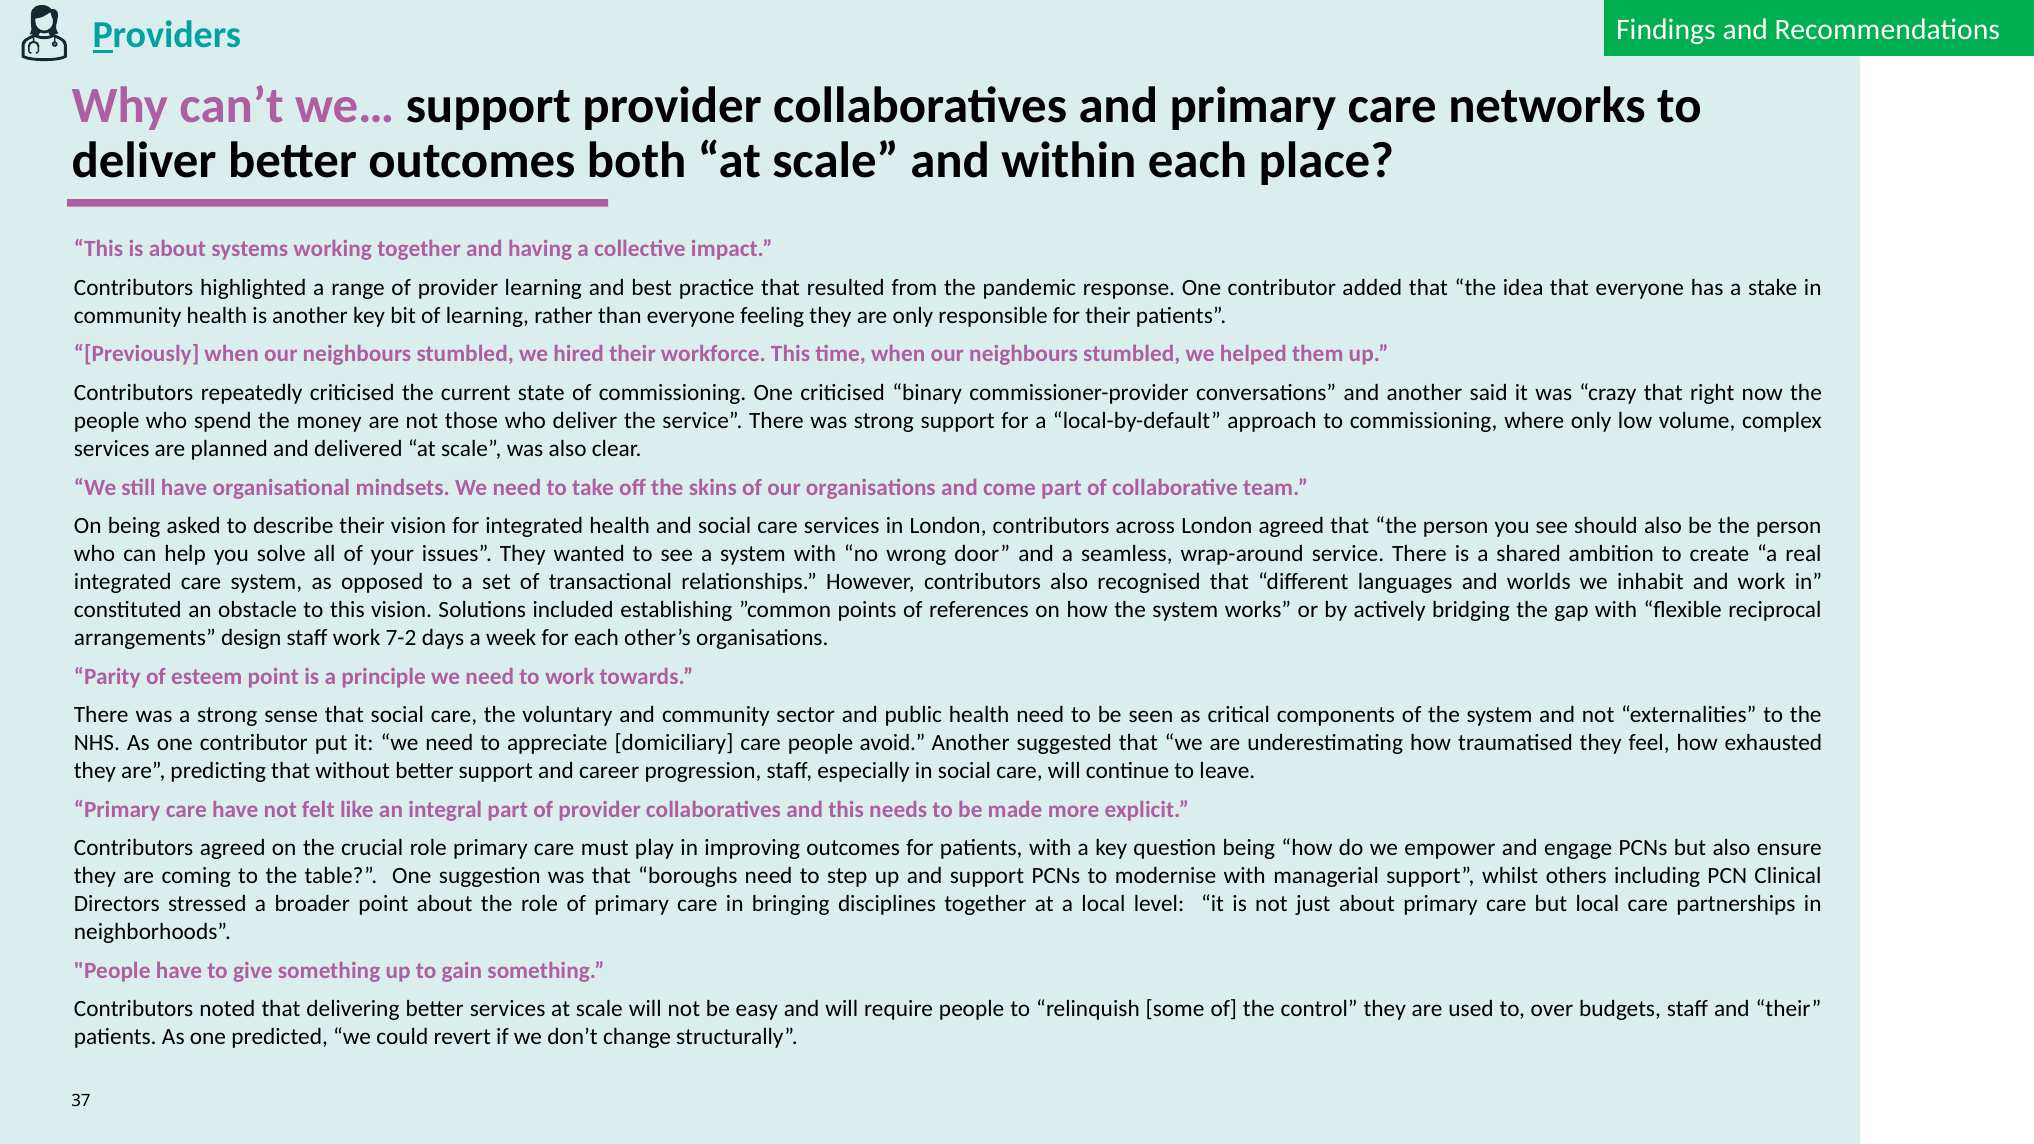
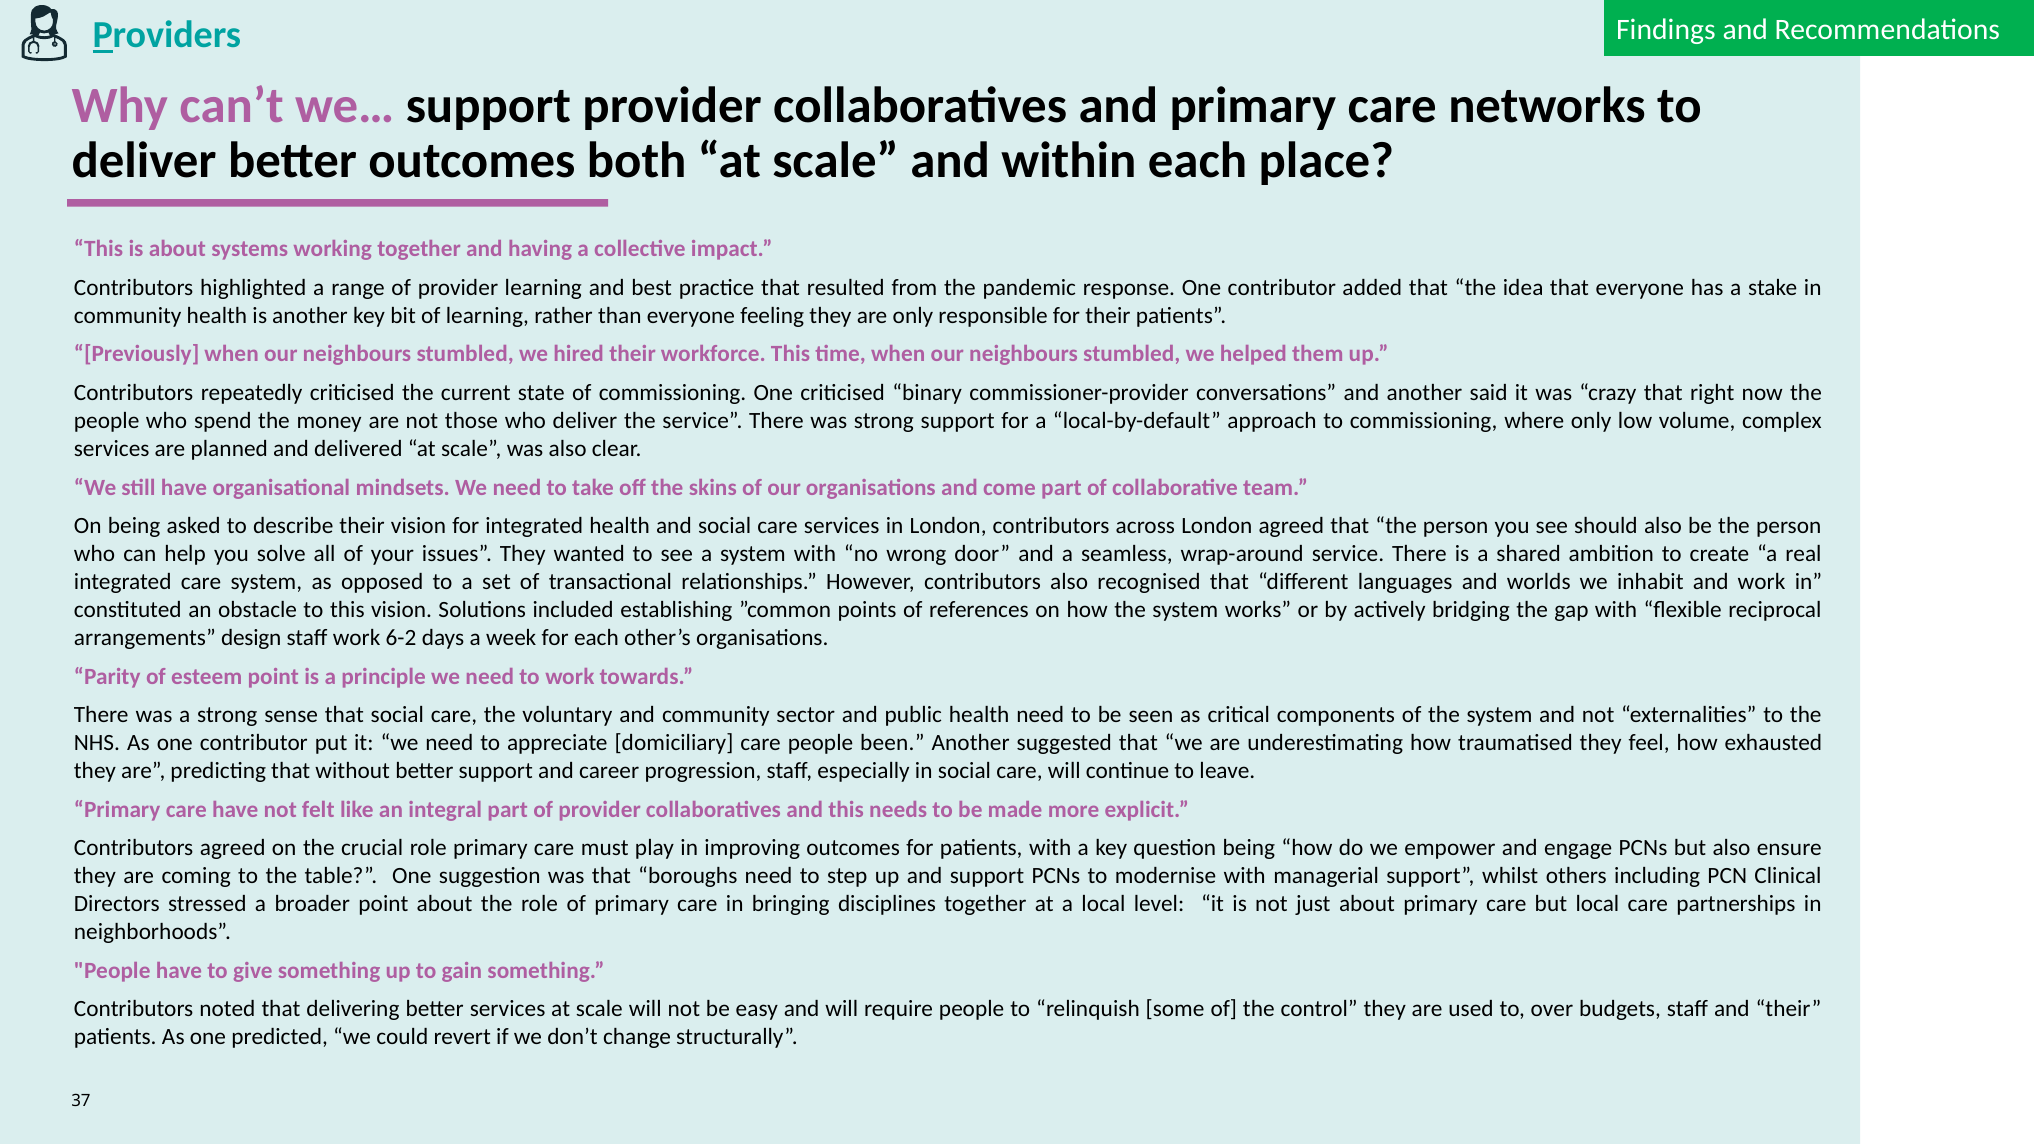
7-2: 7-2 -> 6-2 (401, 638)
avoid: avoid -> been (892, 743)
